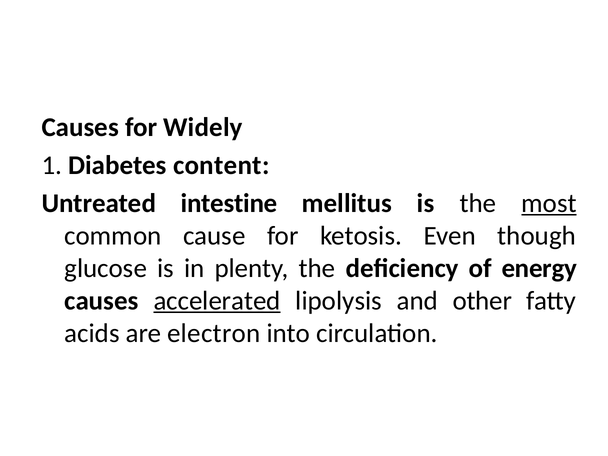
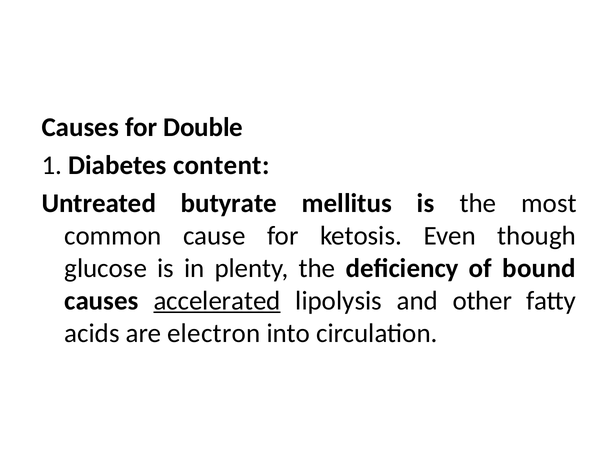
Widely: Widely -> Double (203, 128)
intestine: intestine -> butyrate (229, 203)
most underline: present -> none (549, 203)
energy: energy -> bound (539, 268)
